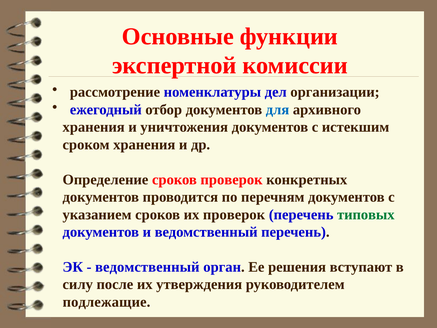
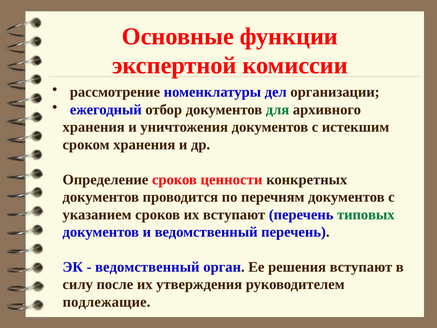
для colour: blue -> green (278, 109)
сроков проверок: проверок -> ценности (231, 179)
их проверок: проверок -> вступают (234, 214)
